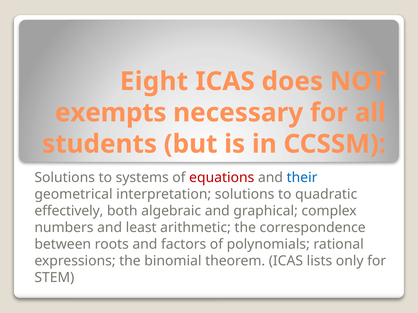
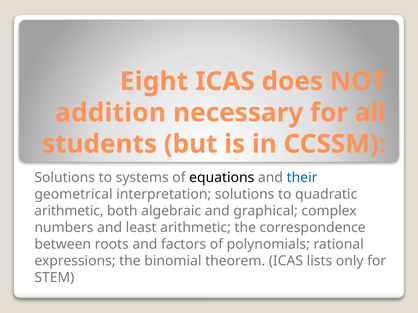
exempts: exempts -> addition (110, 113)
equations colour: red -> black (222, 178)
effectively: effectively -> arithmetic (69, 211)
